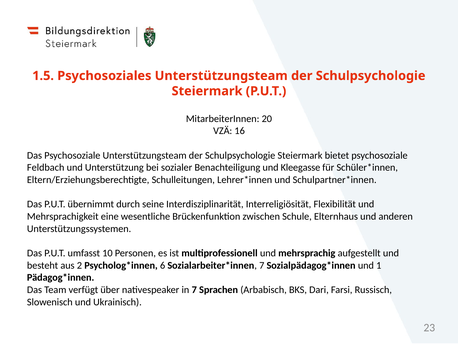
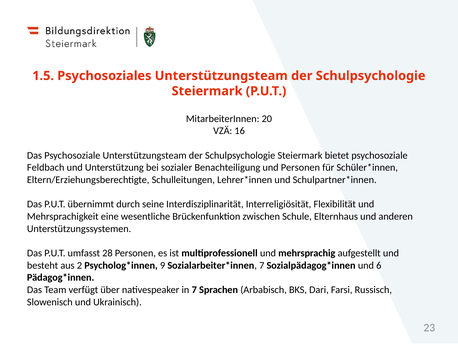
und Kleegasse: Kleegasse -> Personen (300, 167)
10: 10 -> 28 (107, 253)
6: 6 -> 9 (163, 265)
1: 1 -> 6 (379, 265)
